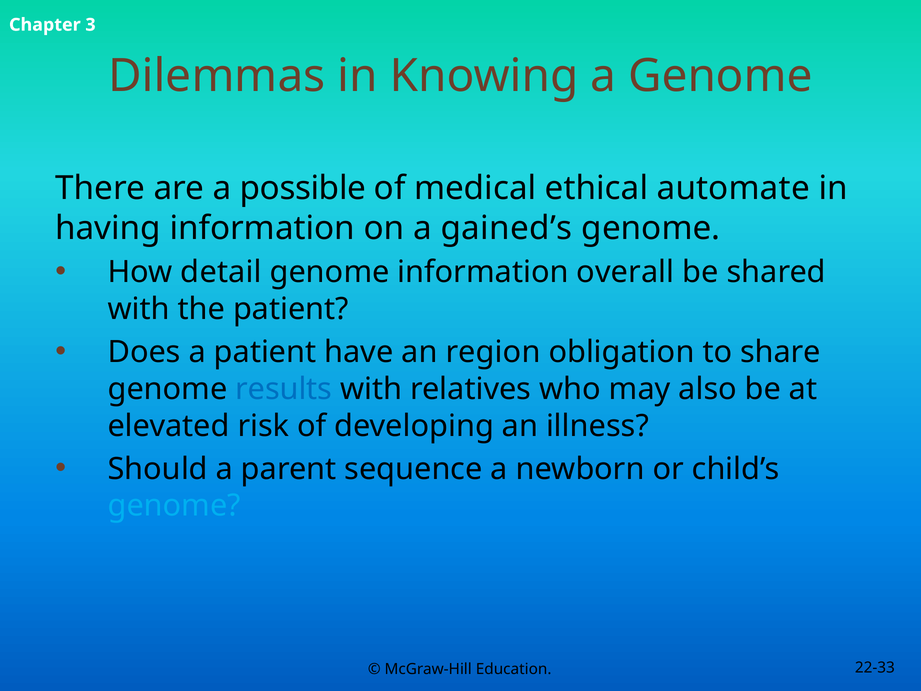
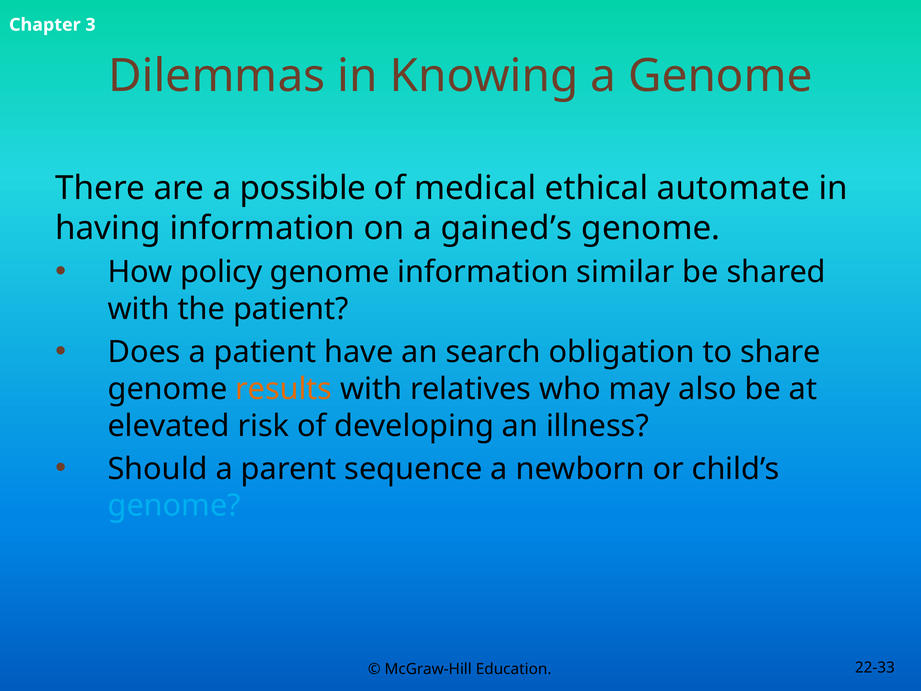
detail: detail -> policy (221, 272)
overall: overall -> similar (625, 272)
region: region -> search (493, 352)
results colour: blue -> orange (284, 389)
